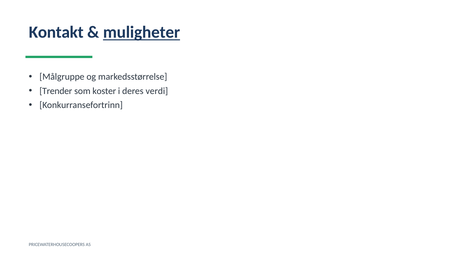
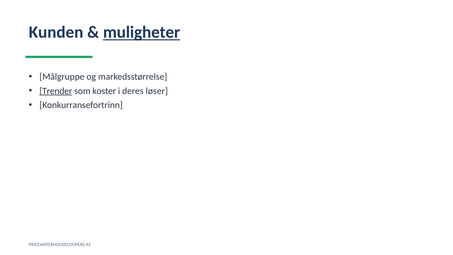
Kontakt: Kontakt -> Kunden (56, 32)
Trender underline: none -> present (56, 91)
verdi: verdi -> løser (157, 91)
